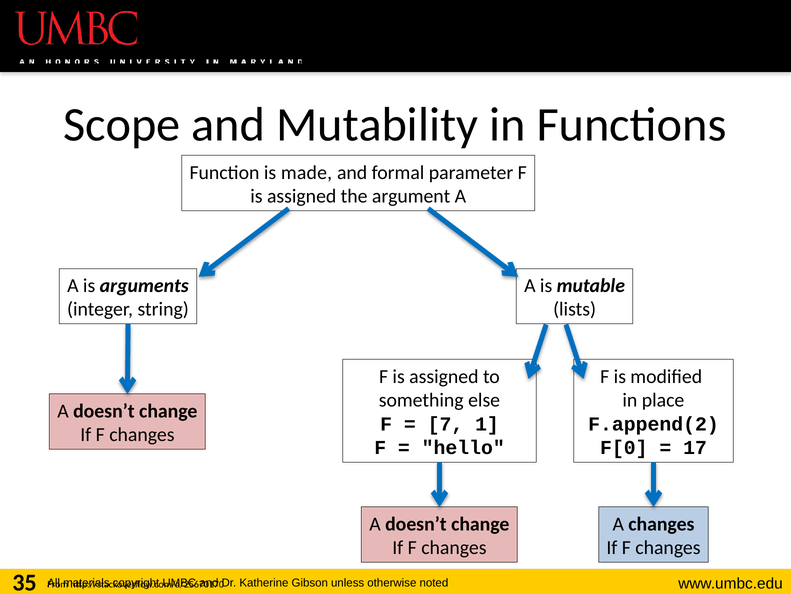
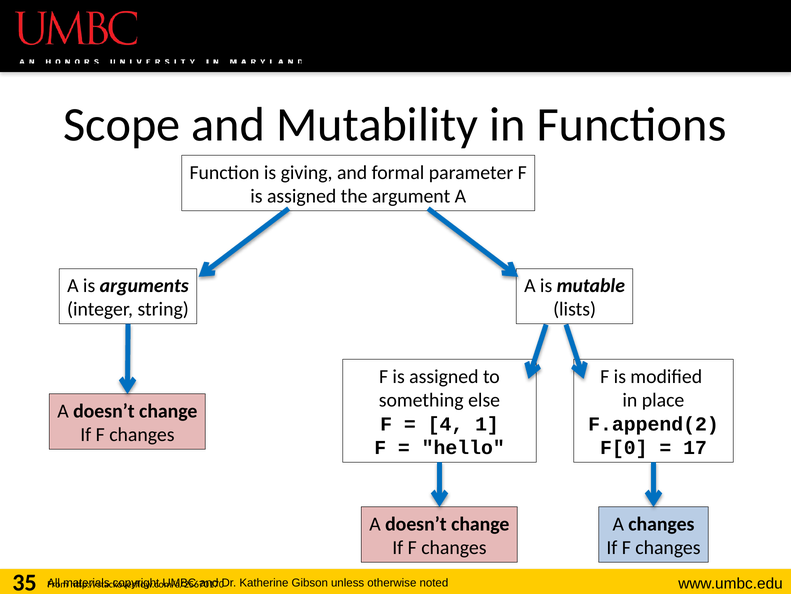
made: made -> giving (307, 172)
7: 7 -> 4 (445, 423)
